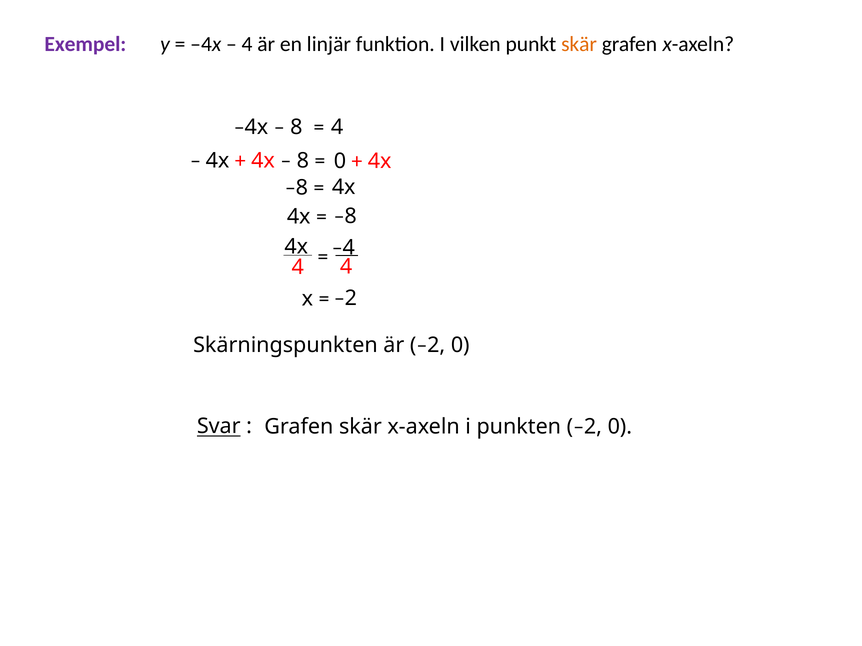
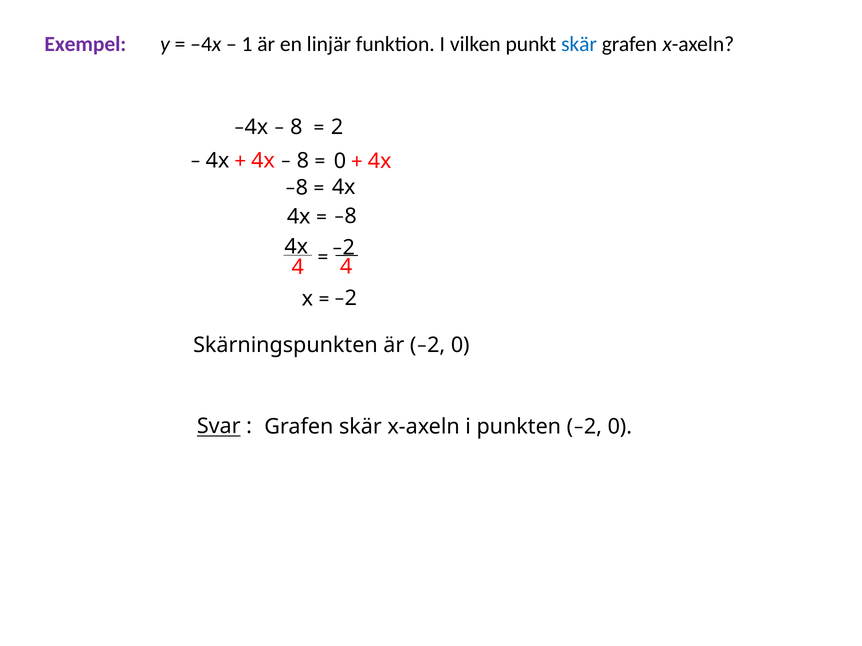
4: 4 -> 1 (247, 44)
skär colour: orange -> blue (579, 44)
4: 4 -> 2 (337, 127)
4: 4 -> 2 (349, 248)
